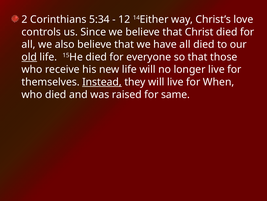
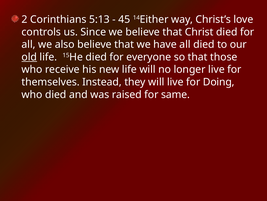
5:34: 5:34 -> 5:13 (99, 19)
12: 12 -> 45 (124, 19)
Instead underline: present -> none (102, 82)
When: When -> Doing (219, 82)
